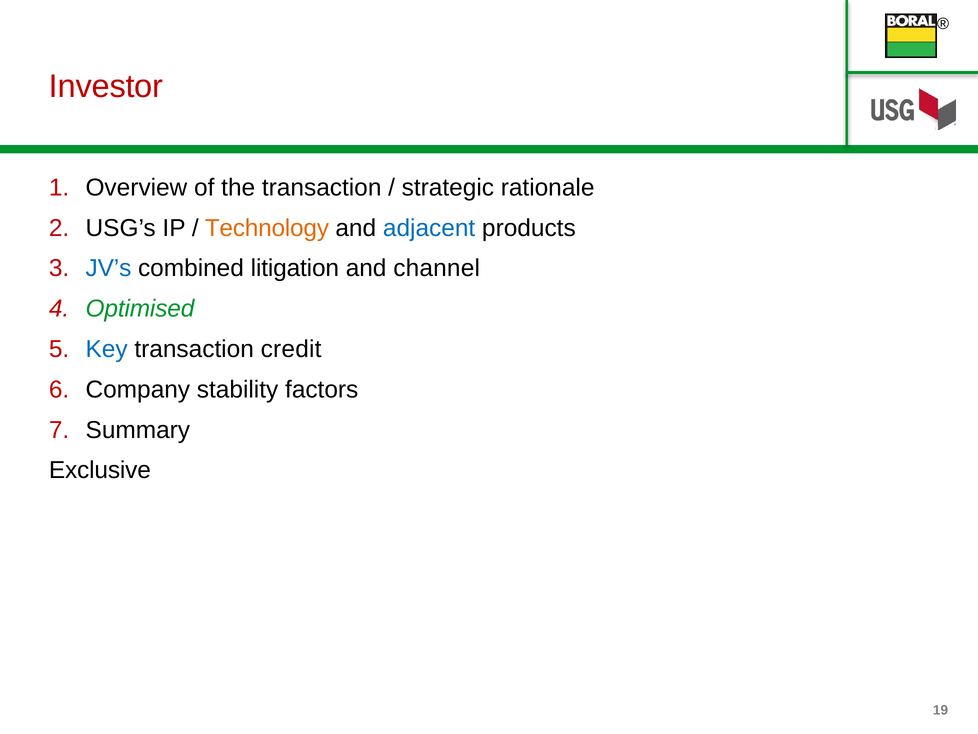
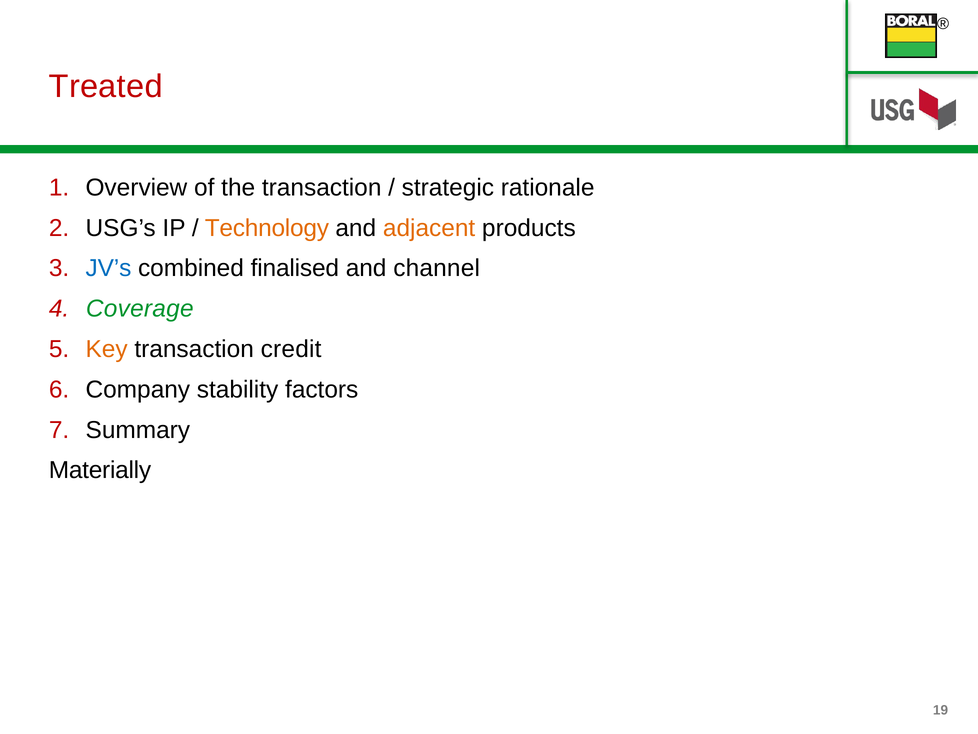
Investor: Investor -> Treated (106, 86)
adjacent colour: blue -> orange (429, 228)
litigation: litigation -> finalised (295, 268)
Optimised: Optimised -> Coverage (140, 309)
Key colour: blue -> orange (107, 349)
Exclusive: Exclusive -> Materially (100, 470)
